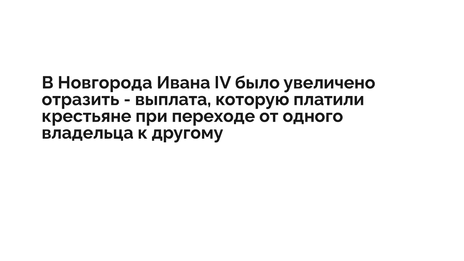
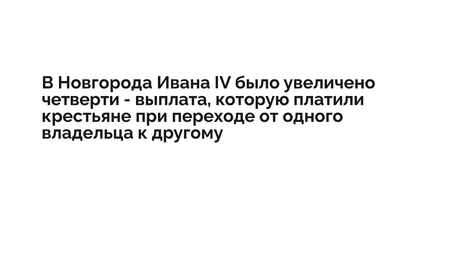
отразить: отразить -> четверти (81, 99)
